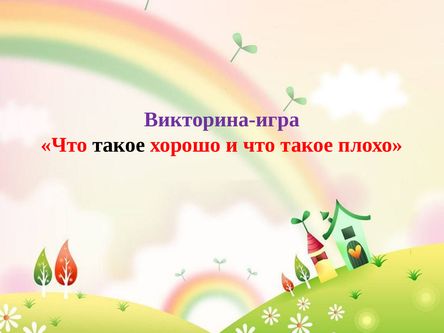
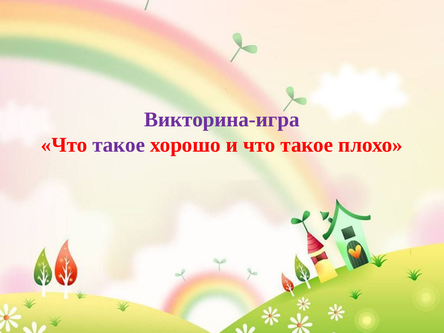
такое colour: black -> purple (119, 145)
